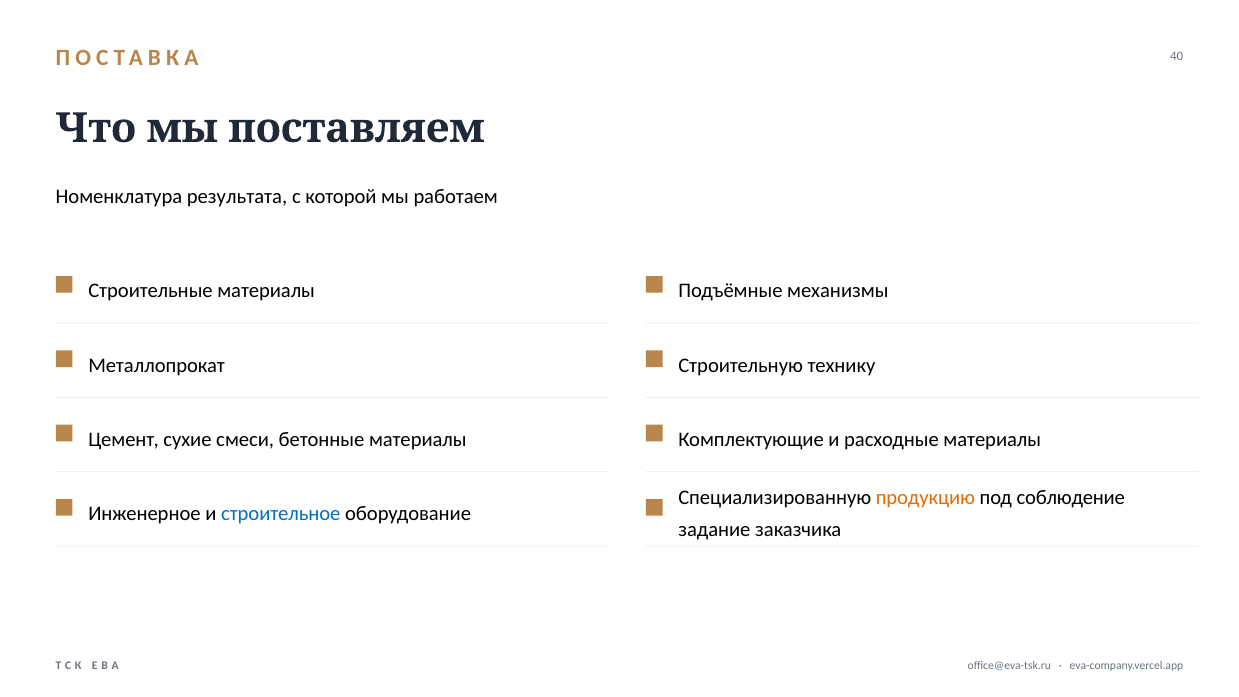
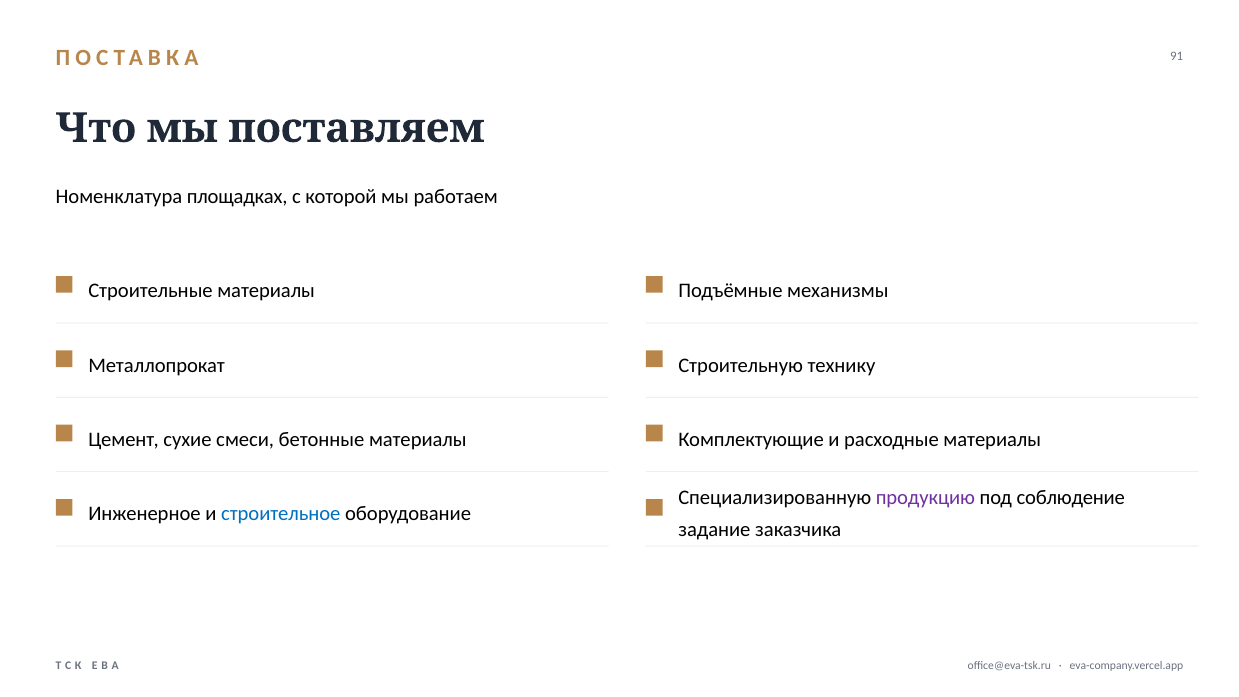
40: 40 -> 91 (1177, 57)
результата: результата -> площадках (237, 197)
продукцию colour: orange -> purple (925, 498)
